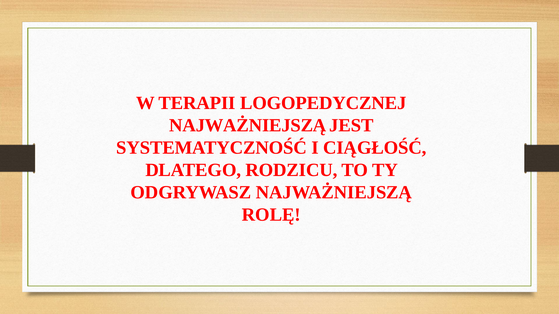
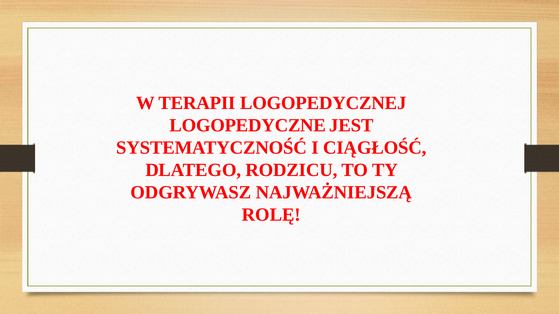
NAJWAŻNIEJSZĄ: NAJWAŻNIEJSZĄ -> LOGOPEDYCZNE (248, 125)
